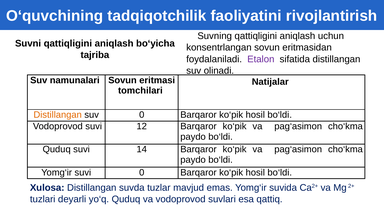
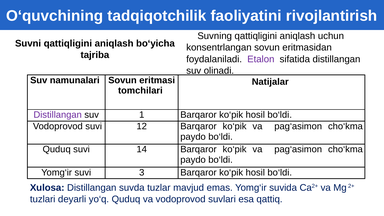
Distillangan colour: orange -> purple (58, 115)
suv 0: 0 -> 1 (142, 115)
suvi 0: 0 -> 3 (142, 172)
